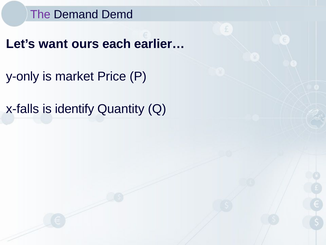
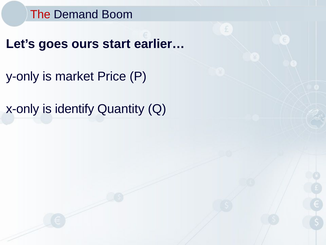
The colour: purple -> red (40, 14)
Demd: Demd -> Boom (117, 14)
want: want -> goes (53, 44)
each: each -> start (116, 44)
x-falls: x-falls -> x-only (23, 109)
